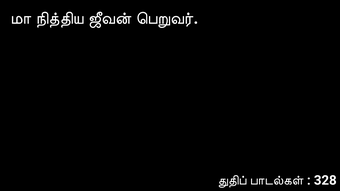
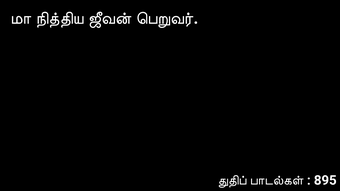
328: 328 -> 895 (325, 181)
